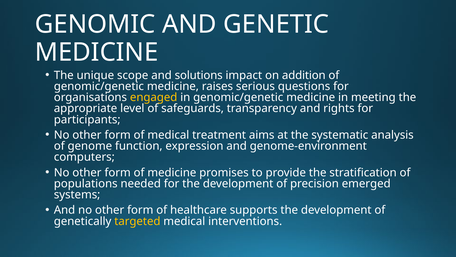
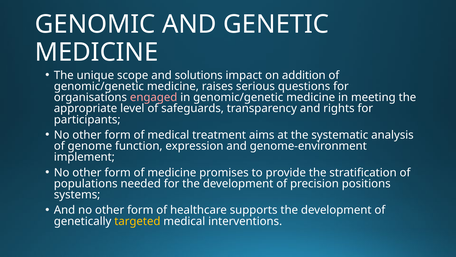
engaged colour: yellow -> pink (154, 97)
computers: computers -> implement (84, 157)
emerged: emerged -> positions (366, 183)
